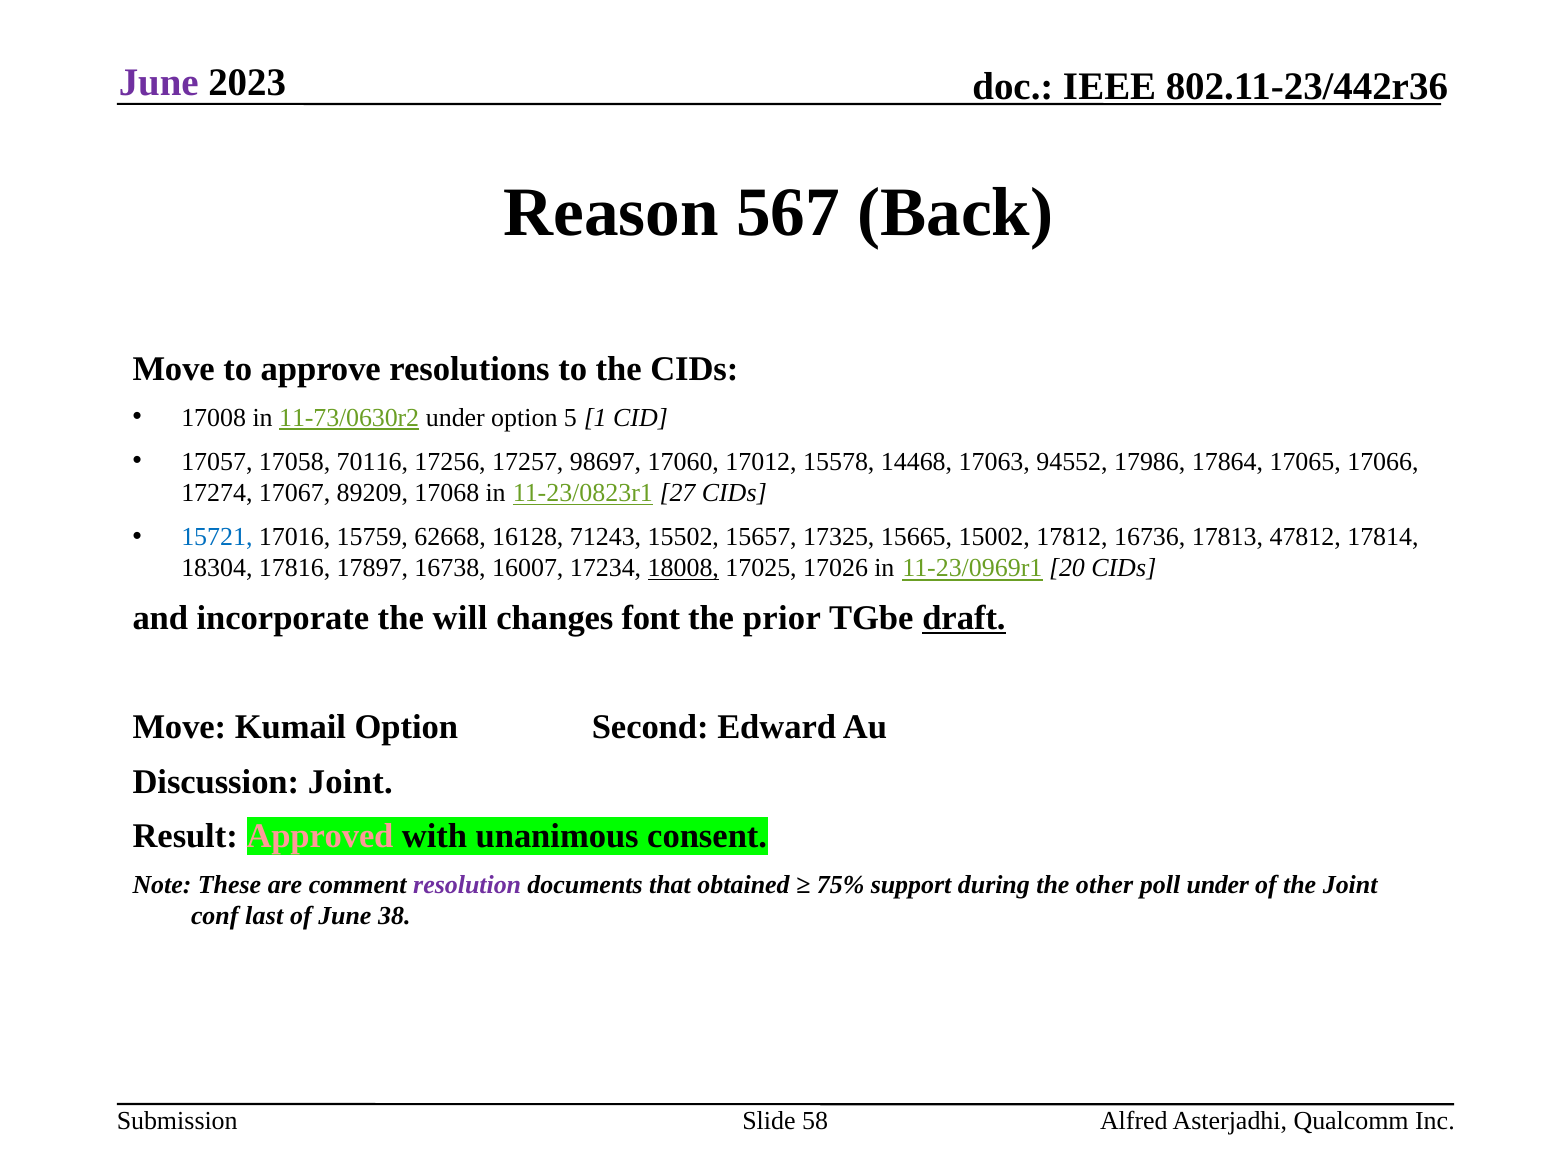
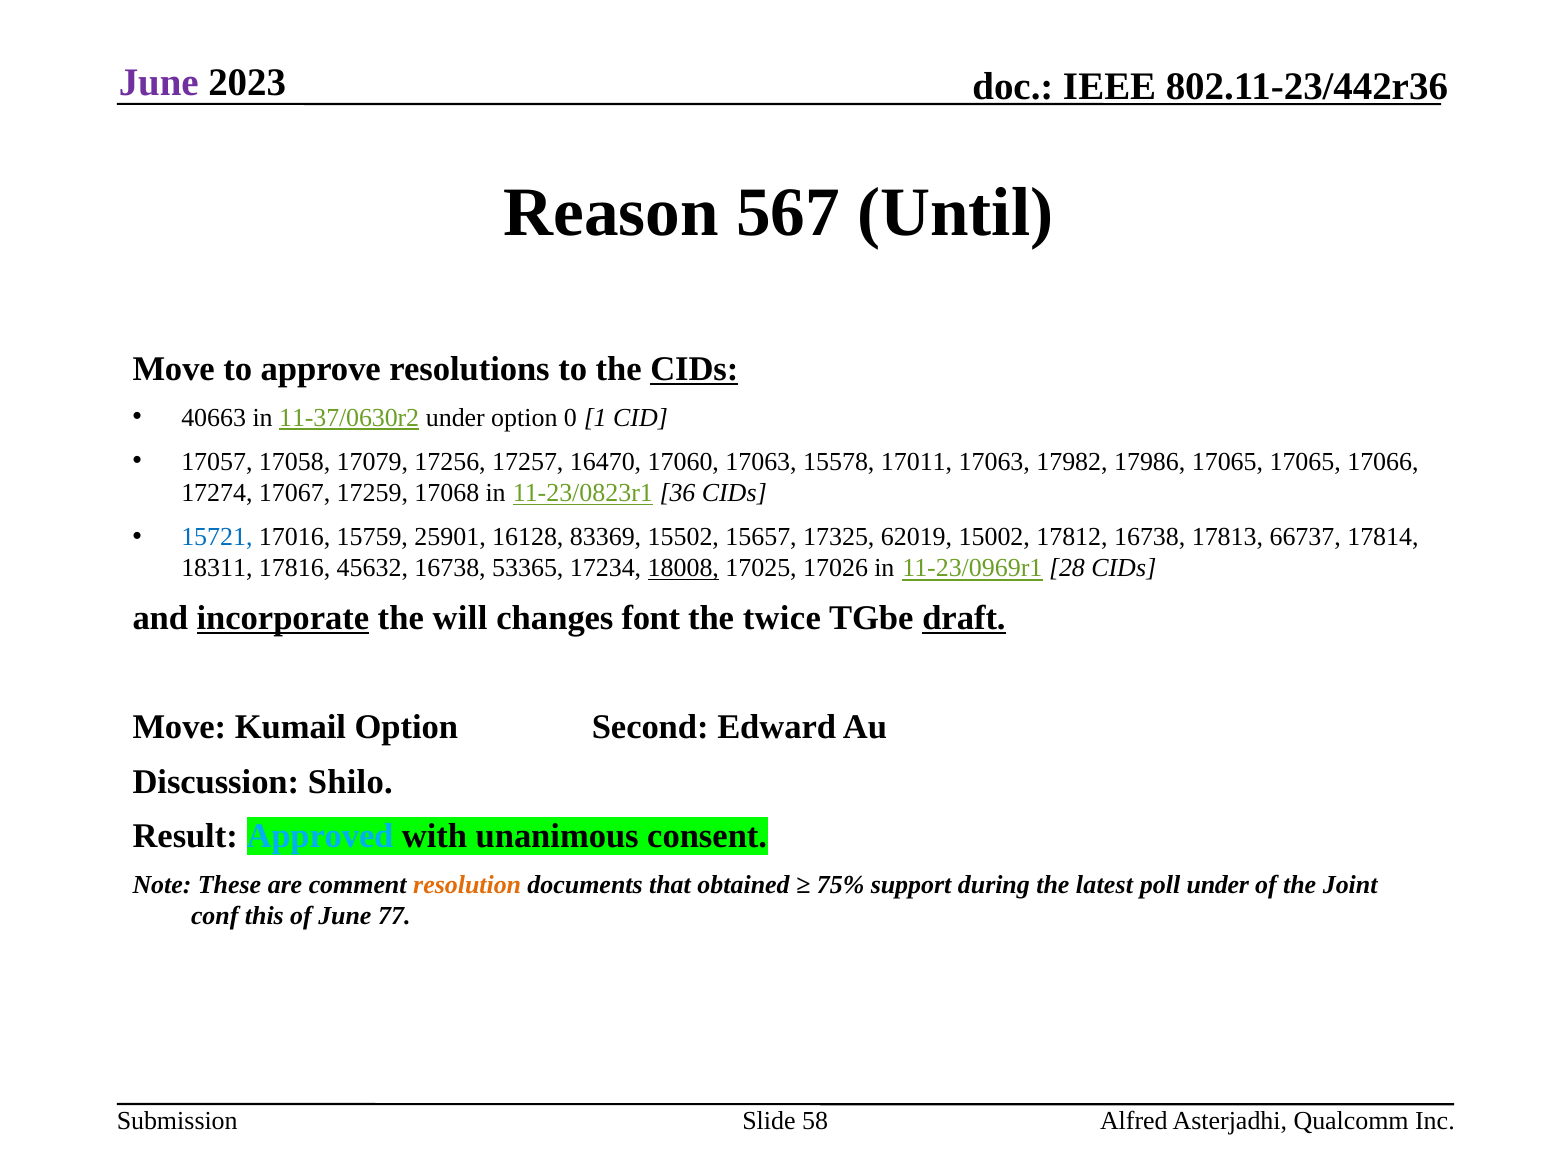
Back: Back -> Until (955, 212)
CIDs underline: none -> present (694, 369)
17008: 17008 -> 40663 (214, 417)
11-73/0630r2: 11-73/0630r2 -> 11-37/0630r2 (349, 417)
5: 5 -> 0 (570, 417)
70116: 70116 -> 17079 (372, 461)
98697: 98697 -> 16470 (606, 461)
17060 17012: 17012 -> 17063 (761, 461)
14468: 14468 -> 17011 (917, 461)
94552: 94552 -> 17982 (1072, 461)
17986 17864: 17864 -> 17065 (1227, 461)
89209: 89209 -> 17259 (372, 493)
27: 27 -> 36 (678, 493)
62668: 62668 -> 25901 (450, 537)
71243: 71243 -> 83369 (606, 537)
15665: 15665 -> 62019 (917, 537)
17812 16736: 16736 -> 16738 (1150, 537)
47812: 47812 -> 66737 (1305, 537)
18304: 18304 -> 18311 (217, 568)
17897: 17897 -> 45632 (372, 568)
16007: 16007 -> 53365 (528, 568)
20: 20 -> 28 (1067, 568)
incorporate underline: none -> present (283, 618)
prior: prior -> twice (782, 618)
Discussion Joint: Joint -> Shilo (350, 782)
Approved colour: pink -> light blue (320, 836)
resolution colour: purple -> orange (467, 885)
other: other -> latest (1105, 885)
last: last -> this (264, 916)
38: 38 -> 77 (394, 916)
